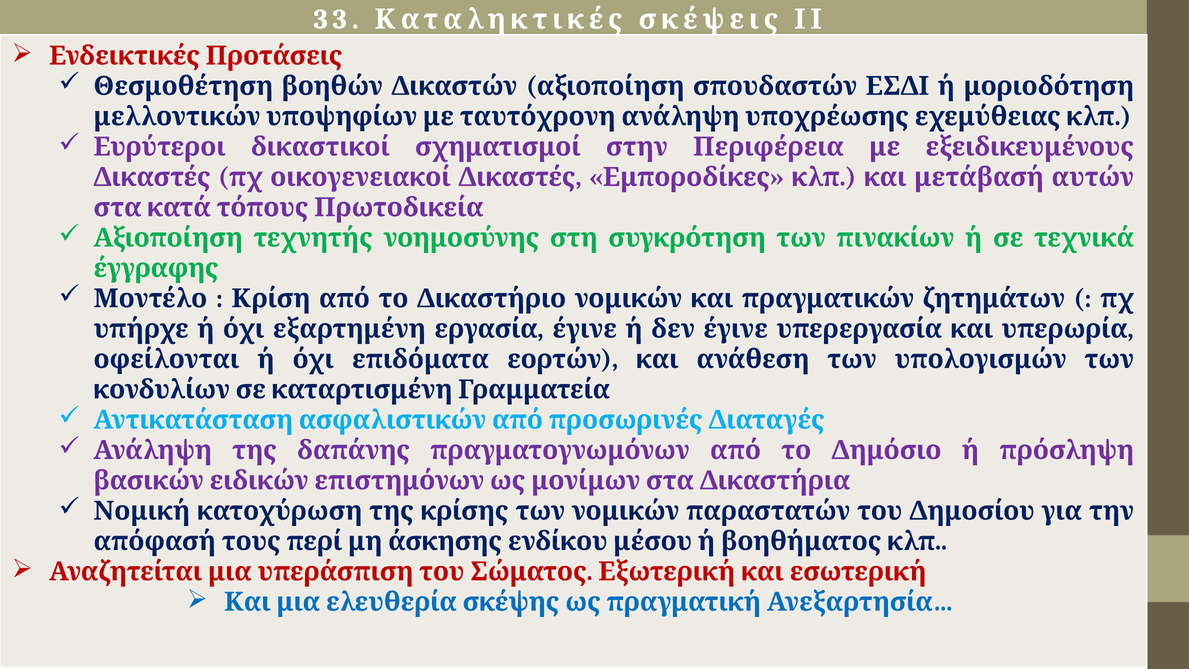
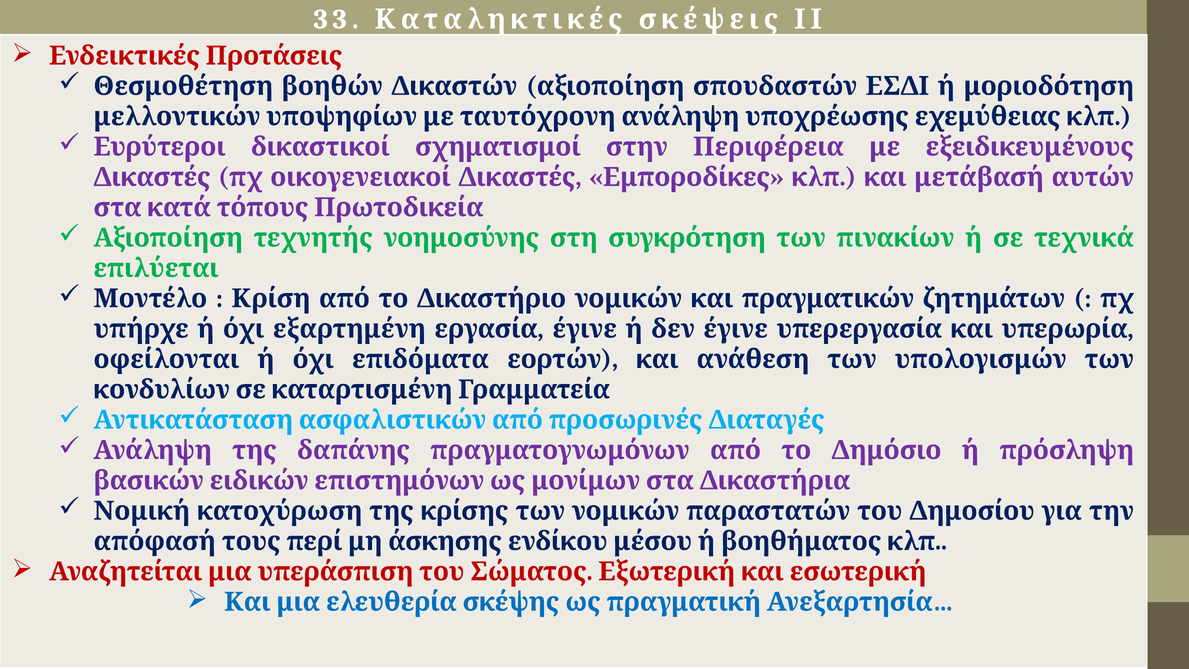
έγγραφης: έγγραφης -> επιλύεται (156, 268)
